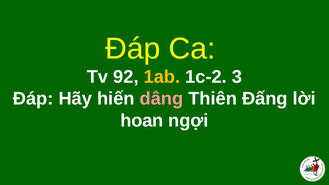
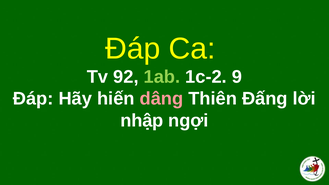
1ab colour: yellow -> light green (162, 77)
3: 3 -> 9 (237, 77)
hoan: hoan -> nhập (142, 121)
